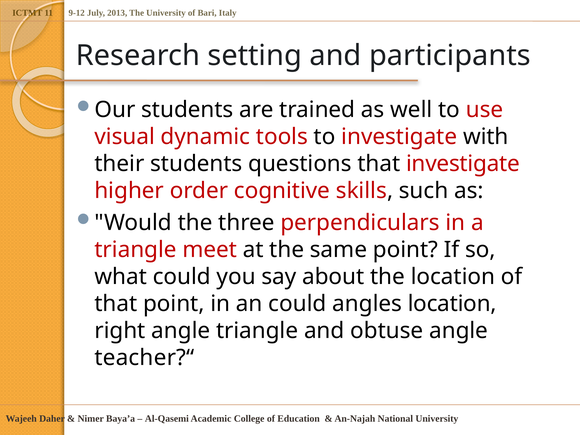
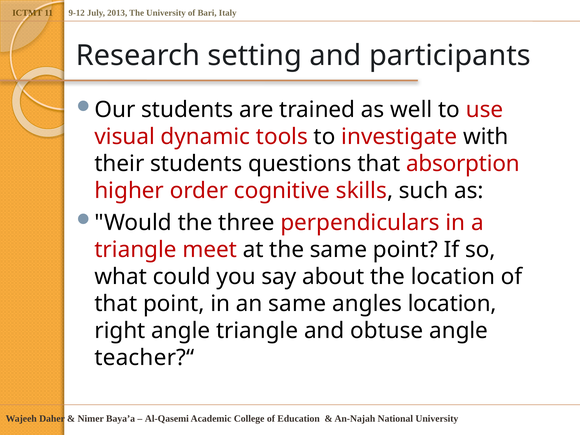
that investigate: investigate -> absorption (463, 164)
an could: could -> same (297, 304)
